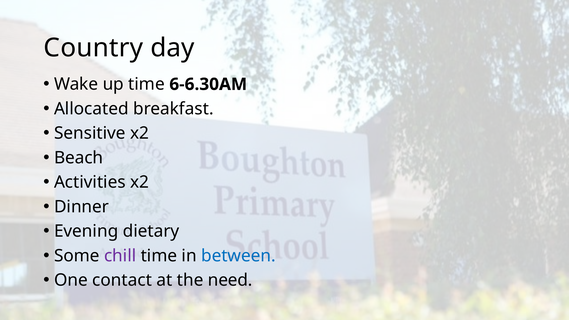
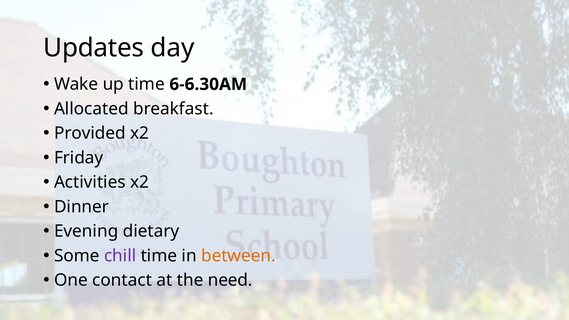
Country: Country -> Updates (94, 48)
Sensitive: Sensitive -> Provided (90, 133)
Beach: Beach -> Friday (79, 158)
between colour: blue -> orange (238, 256)
